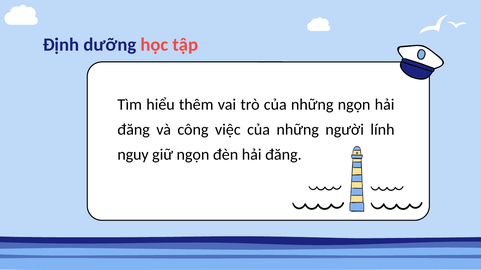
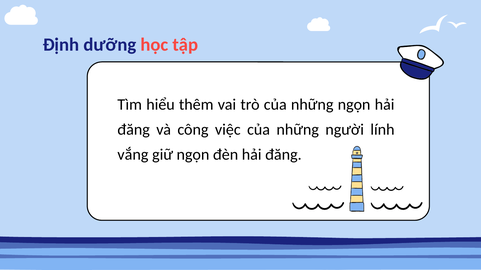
nguy: nguy -> vắng (133, 155)
